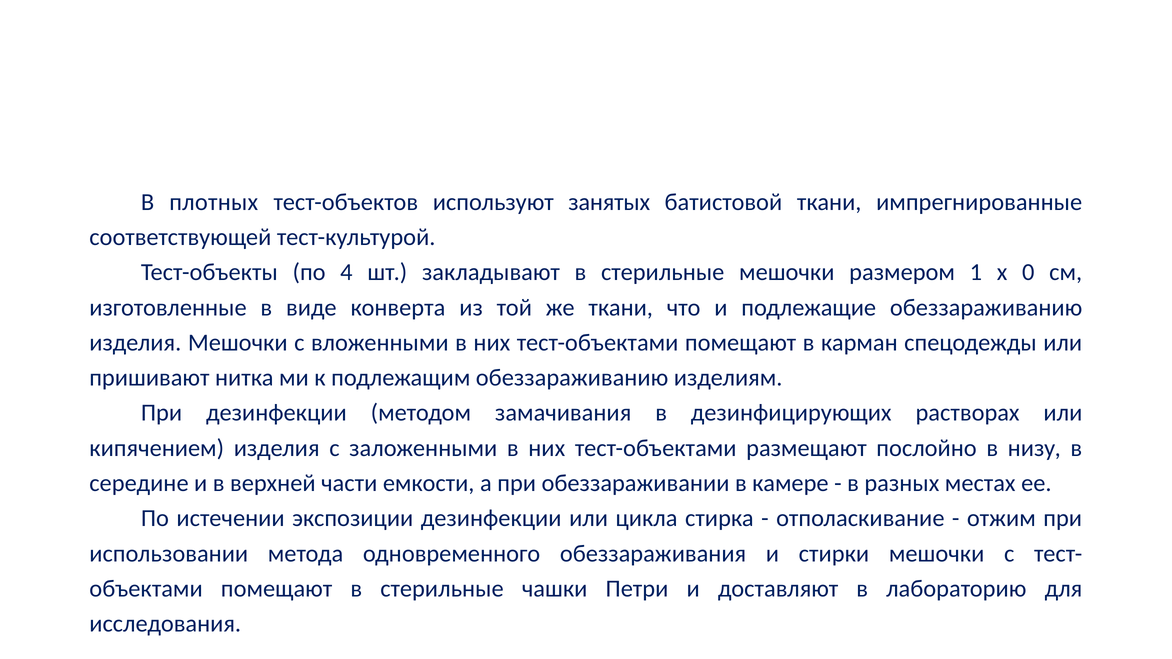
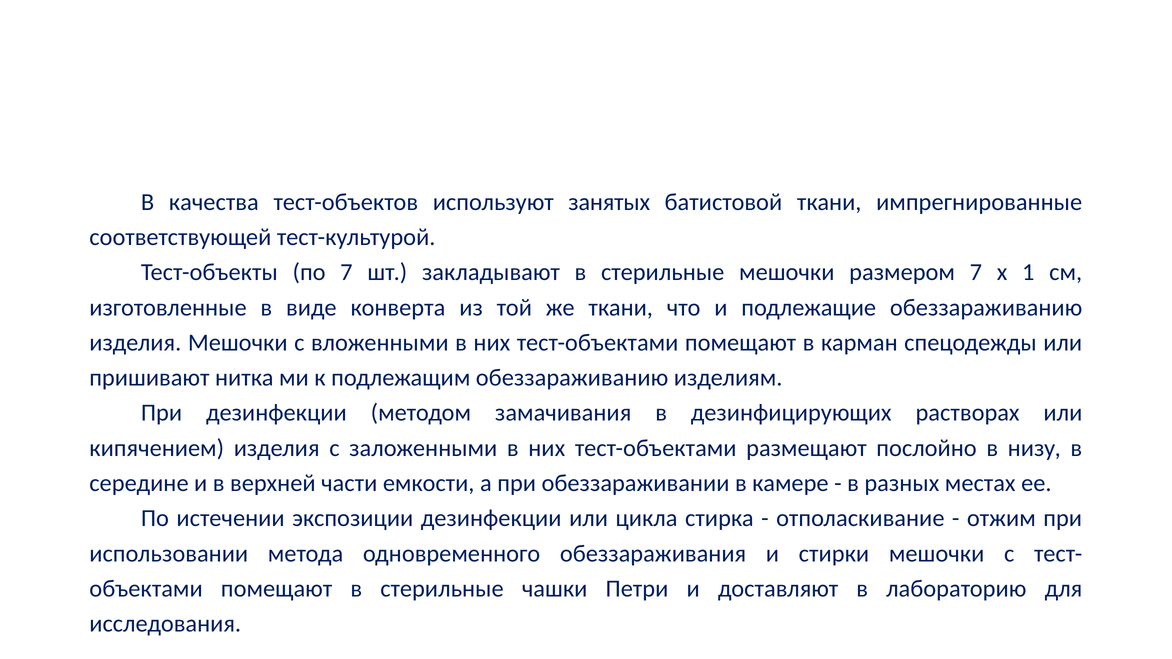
плотных: плотных -> качества (214, 202)
по 4: 4 -> 7 (346, 272)
размером 1: 1 -> 7 (976, 272)
0: 0 -> 1 (1028, 272)
